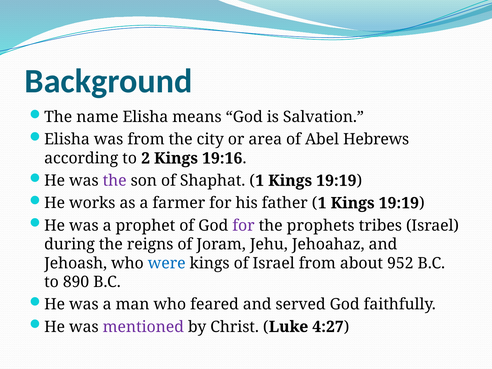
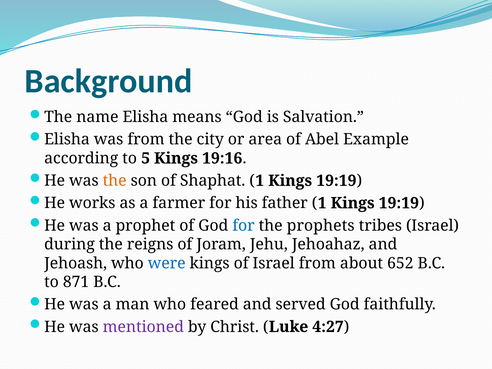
Hebrews: Hebrews -> Example (376, 139)
2: 2 -> 5 (146, 158)
the colour: purple -> orange (115, 181)
for colour: purple -> blue (243, 225)
952: 952 -> 652 (400, 263)
890: 890 -> 871 (76, 282)
